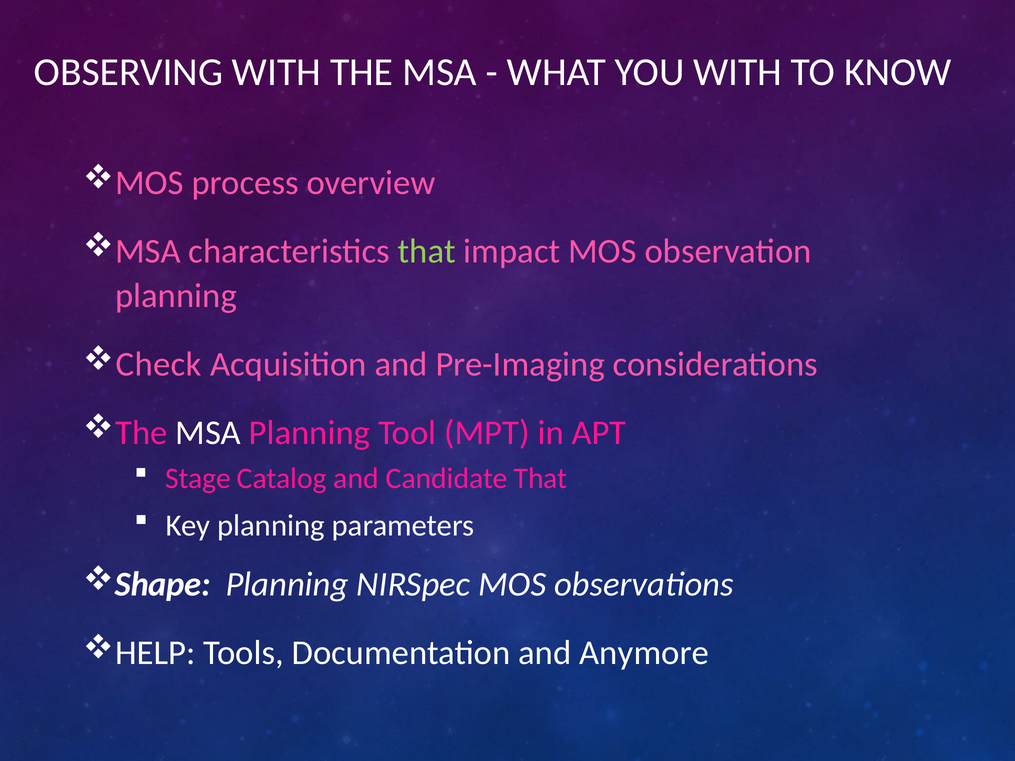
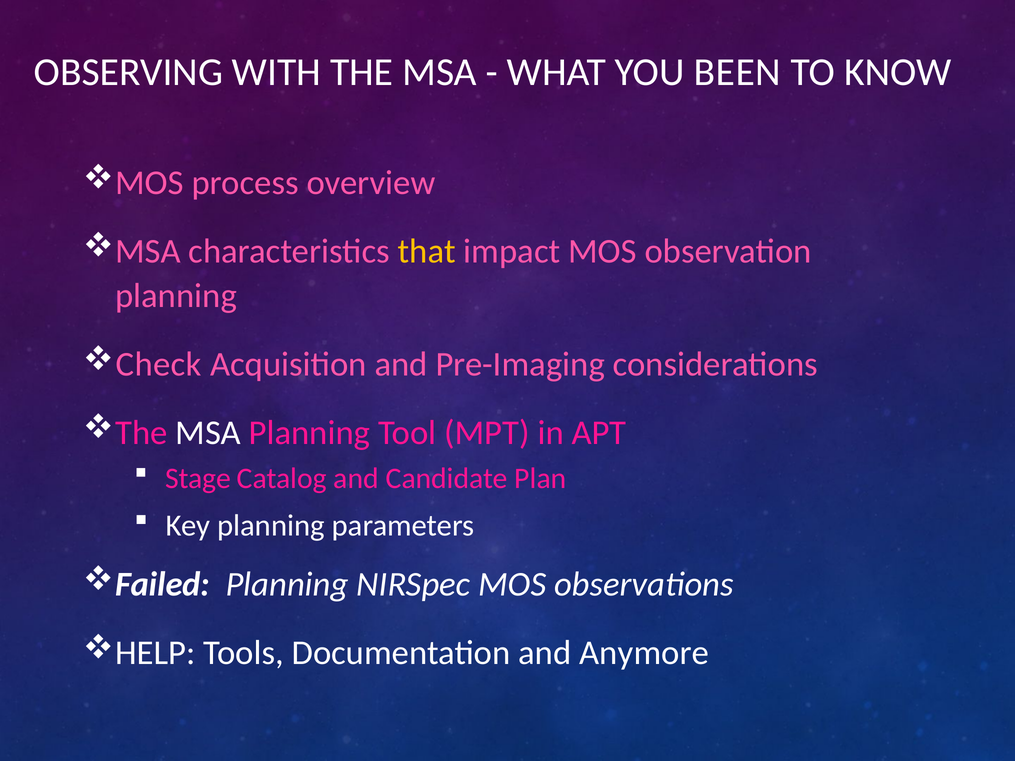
YOU WITH: WITH -> BEEN (737, 72)
that colour: light green -> yellow (427, 251)
Candidate That: That -> Plan (540, 478)
Shape: Shape -> Failed (163, 585)
